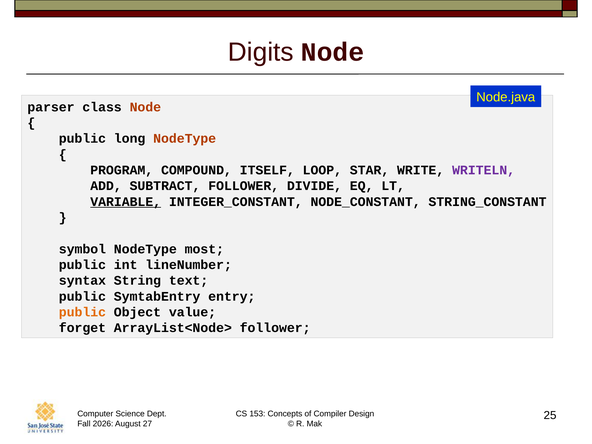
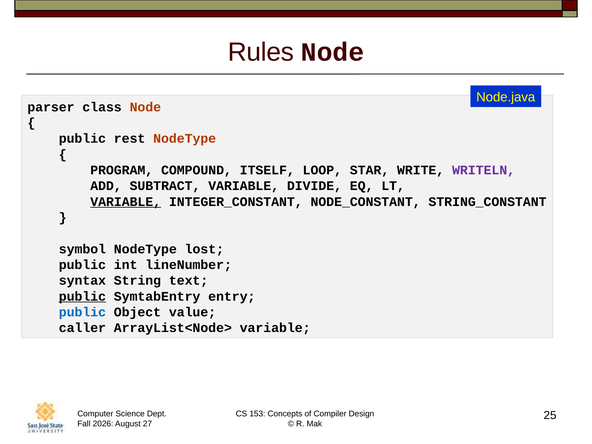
Digits: Digits -> Rules (261, 52)
long: long -> rest (130, 139)
SUBTRACT FOLLOWER: FOLLOWER -> VARIABLE (244, 186)
most: most -> lost (204, 249)
public underline: none -> present (82, 296)
public colour: orange -> blue (82, 312)
forget: forget -> caller (82, 328)
ArrayList<Node> follower: follower -> variable (275, 328)
